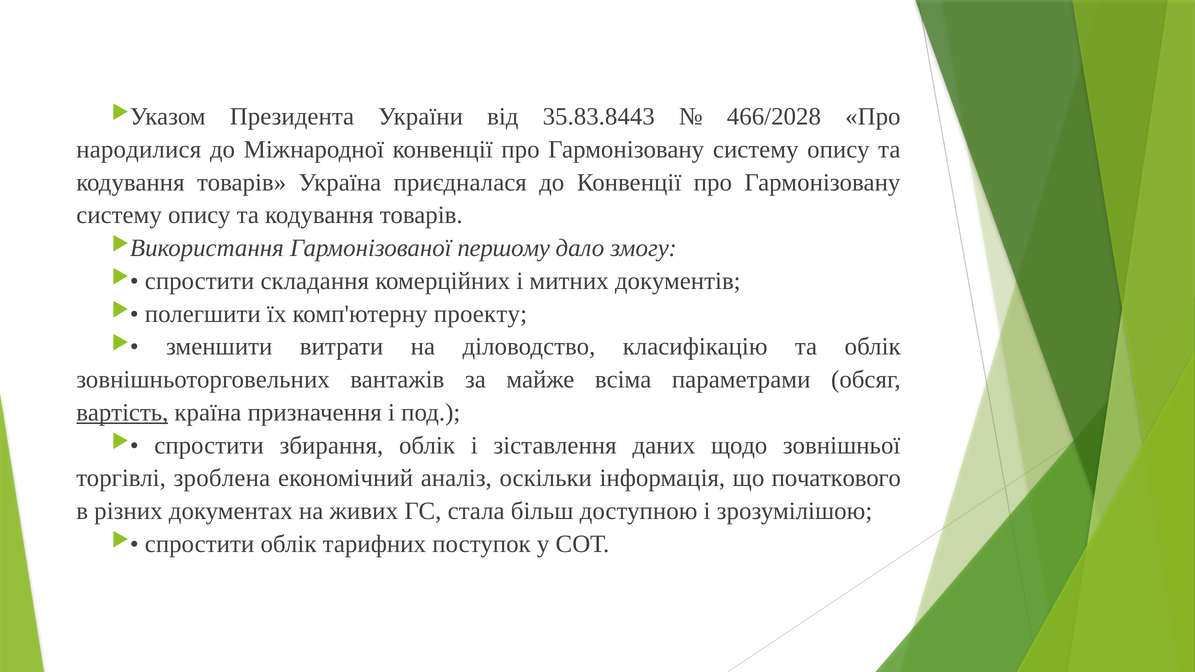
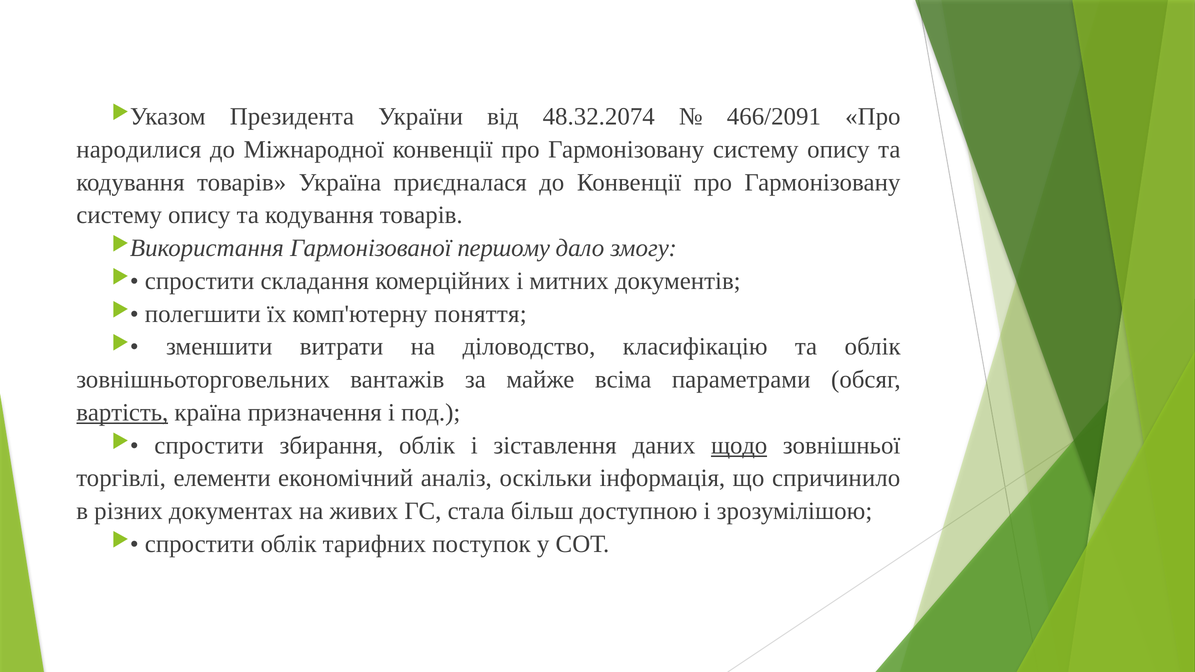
35.83.8443: 35.83.8443 -> 48.32.2074 (599, 117)
466/2028: 466/2028 -> 466/2091 (774, 117)
проекту: проекту -> поняття (480, 314)
щодо underline: none -> present (739, 445)
зроблена: зроблена -> елементи (222, 478)
початкового: початкового -> спричинило (836, 478)
